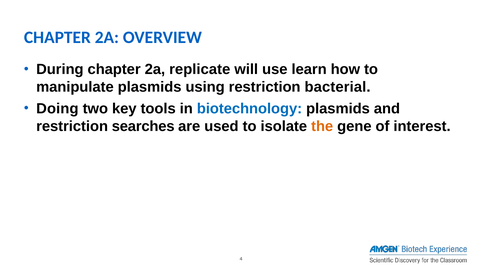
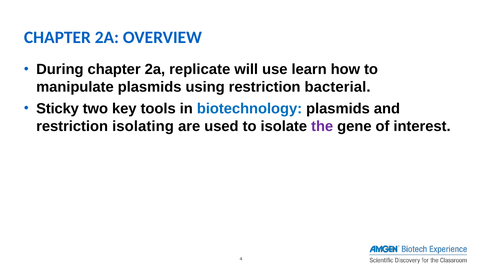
Doing: Doing -> Sticky (58, 109)
searches: searches -> isolating (143, 126)
the colour: orange -> purple (322, 126)
